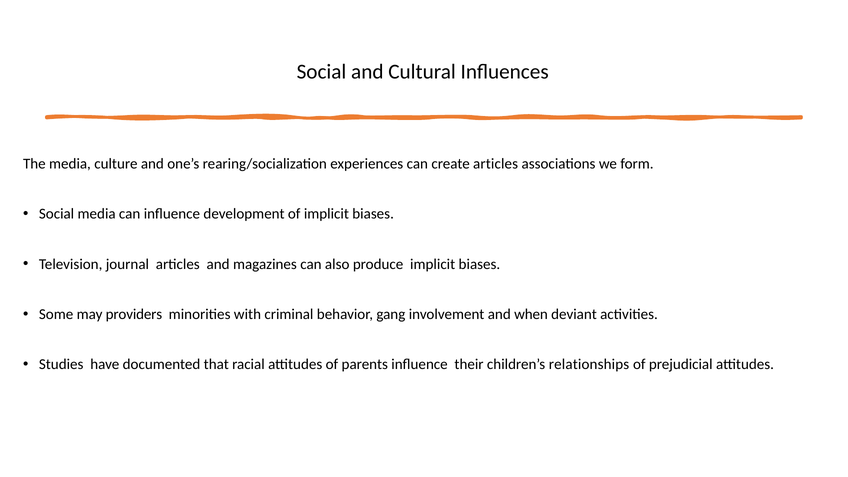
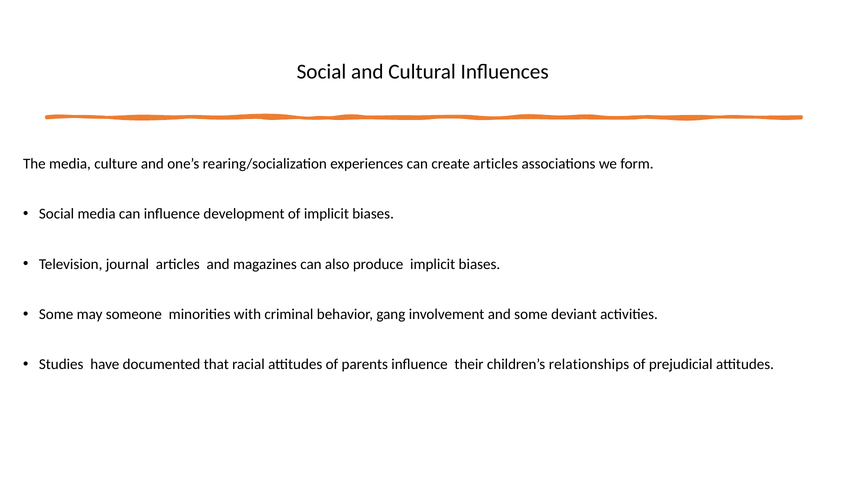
providers: providers -> someone (134, 314)
and when: when -> some (531, 314)
